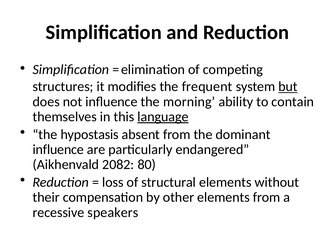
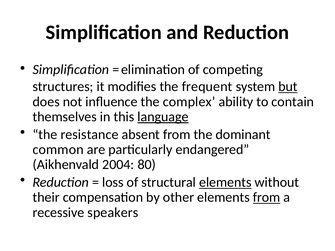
morning: morning -> complex (189, 102)
hypostasis: hypostasis -> resistance (90, 135)
influence: influence -> common (58, 150)
2082: 2082 -> 2004 (118, 165)
elements underline: none -> present (225, 182)
from underline: none -> present (267, 198)
